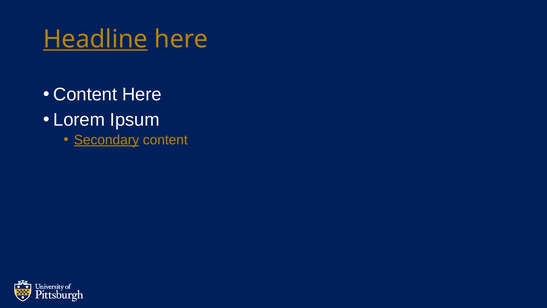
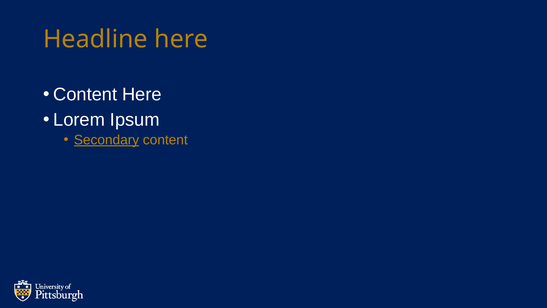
Headline underline: present -> none (95, 39)
